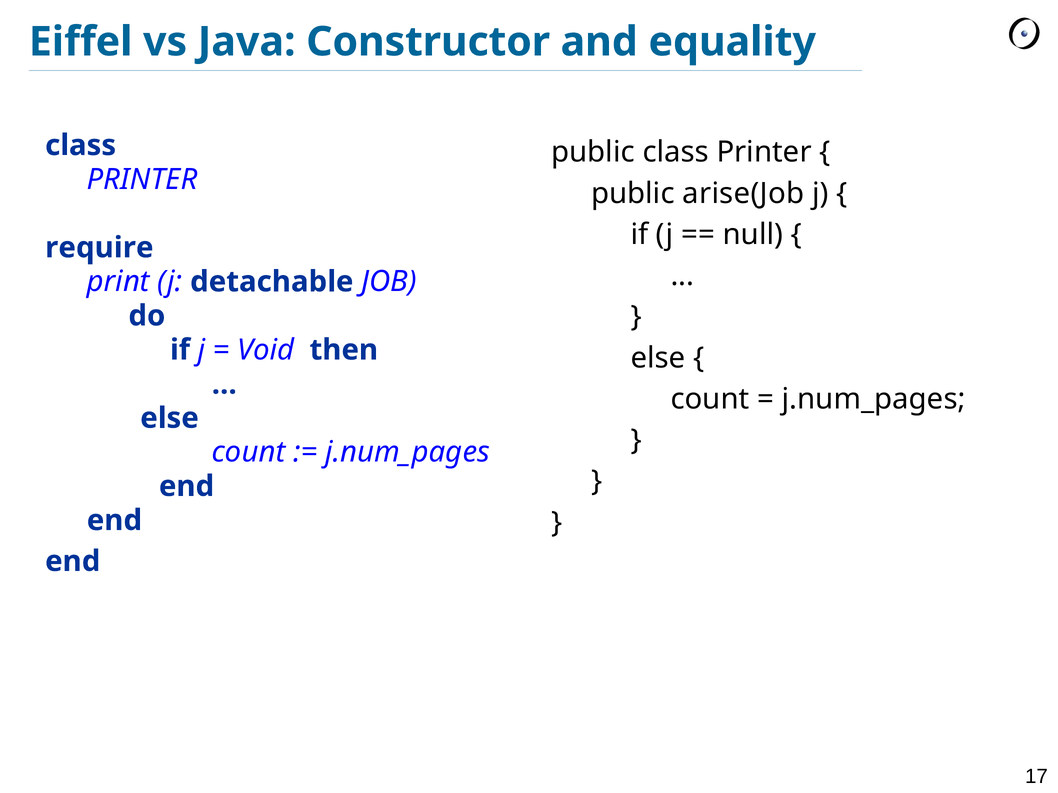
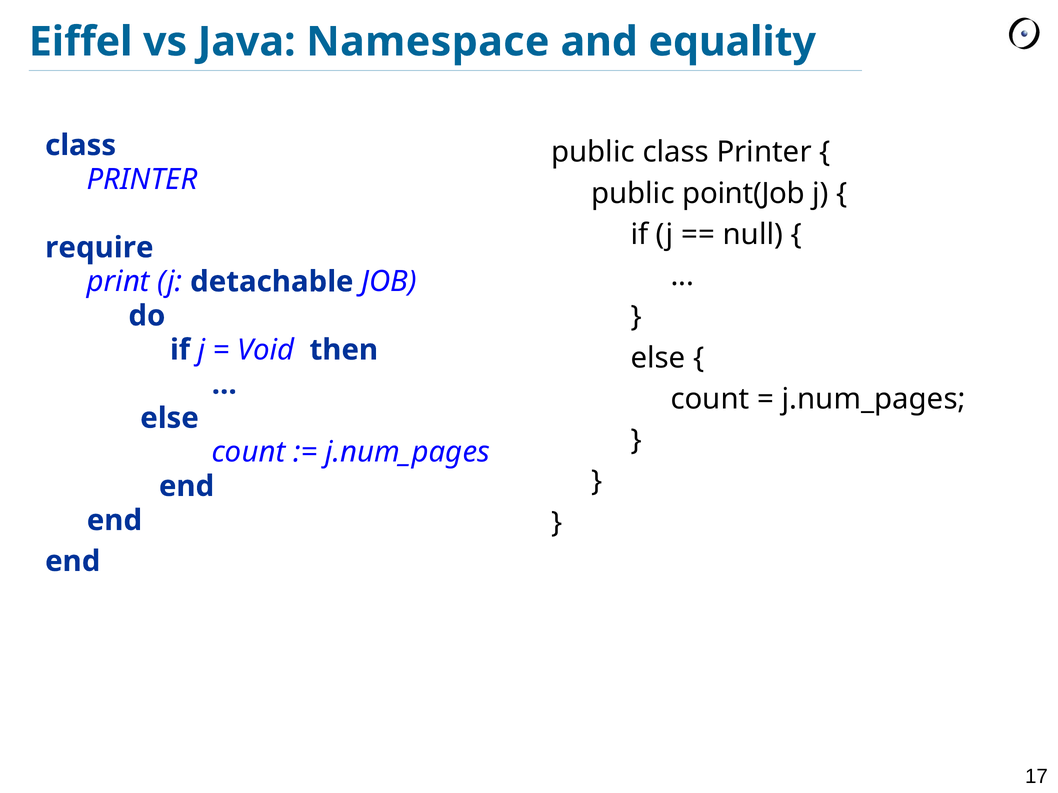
Constructor: Constructor -> Namespace (428, 42)
arise(Job: arise(Job -> point(Job (744, 193)
